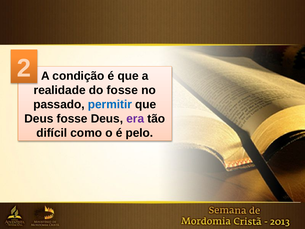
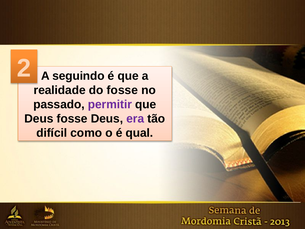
condição: condição -> seguindo (78, 76)
permitir colour: blue -> purple (110, 104)
pelo: pelo -> qual (139, 133)
